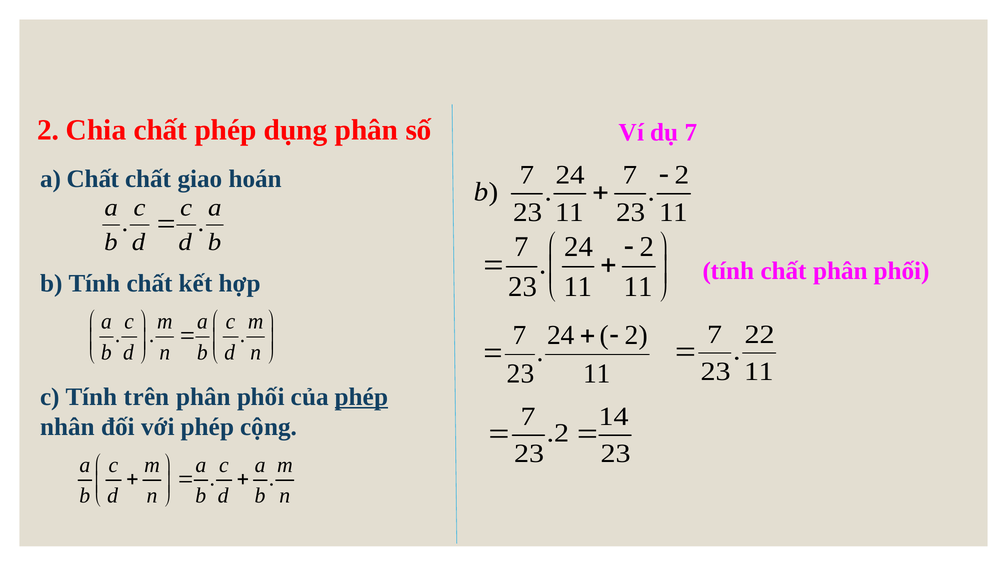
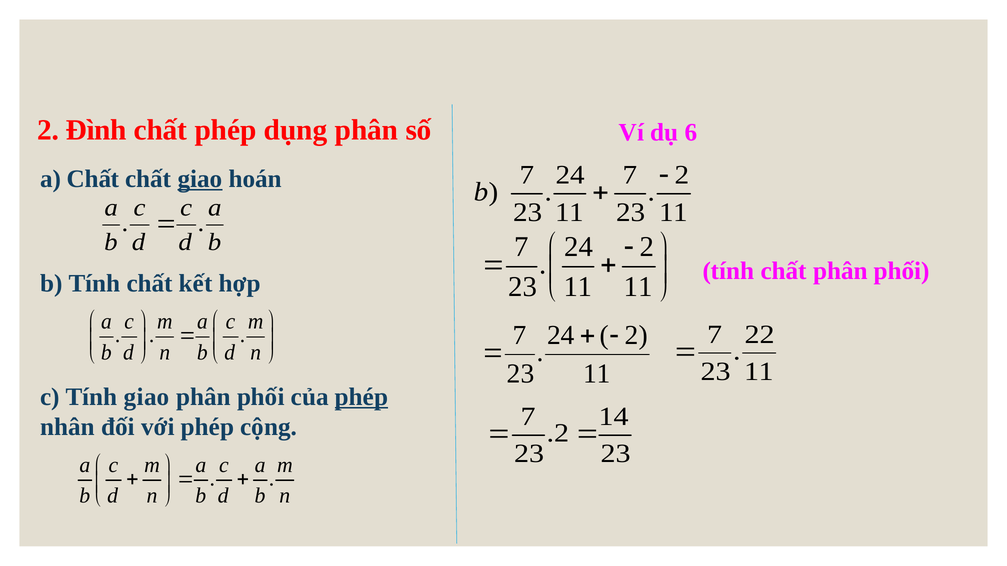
Chia: Chia -> Đình (96, 130)
dụ 7: 7 -> 6 (691, 132)
giao underline: none -> present (200, 179)
Tính trên: trên -> giao (147, 397)
